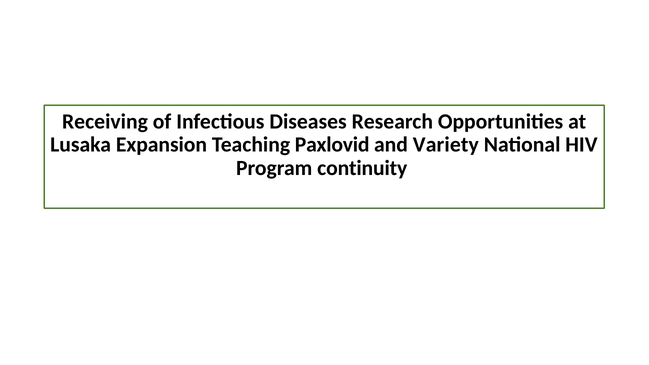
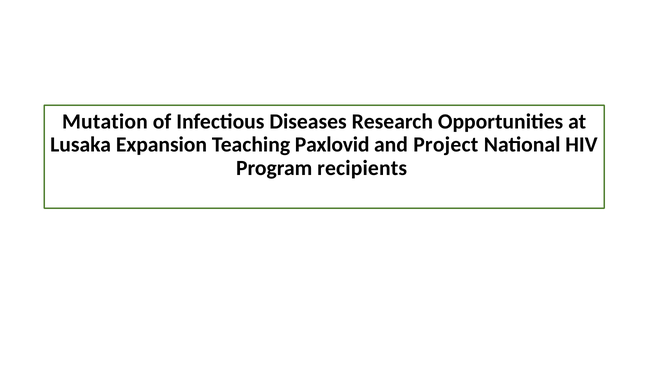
Receiving: Receiving -> Mutation (105, 121)
Variety: Variety -> Project (446, 145)
continuity: continuity -> recipients (362, 168)
